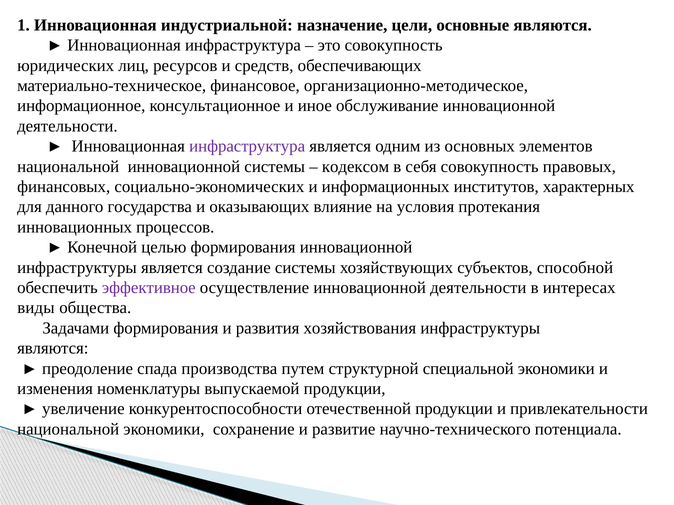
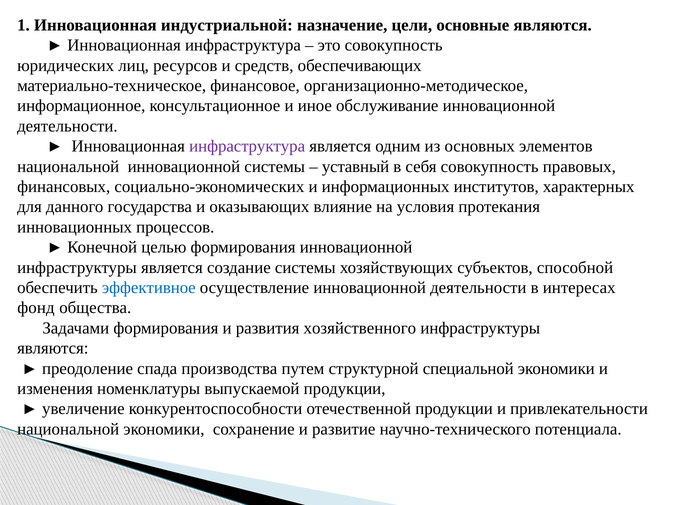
кодексом: кодексом -> уставный (356, 167)
эффективное colour: purple -> blue (149, 288)
виды: виды -> фонд (36, 308)
хозяйствования: хозяйствования -> хозяйственного (360, 328)
